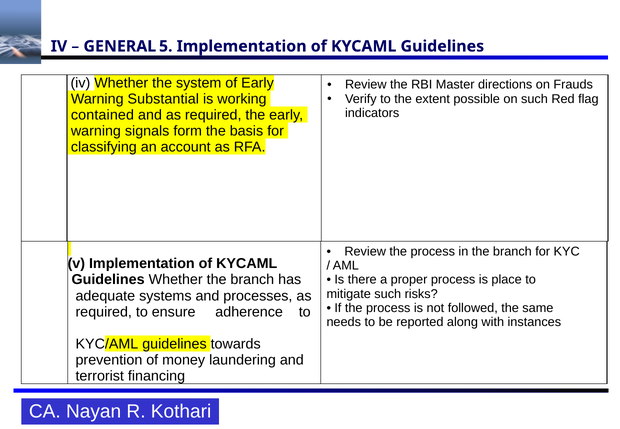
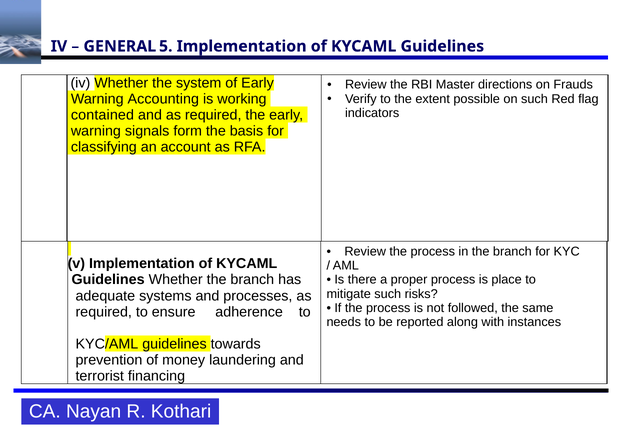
Substantial: Substantial -> Accounting (163, 99)
